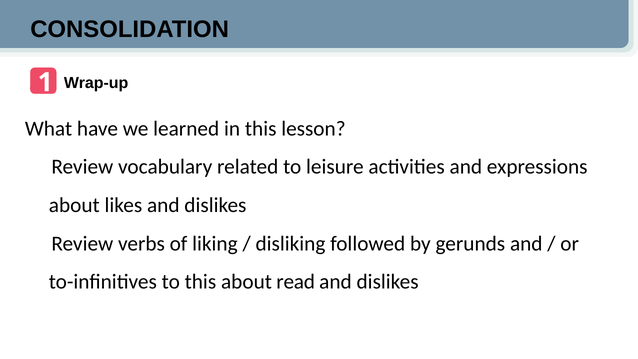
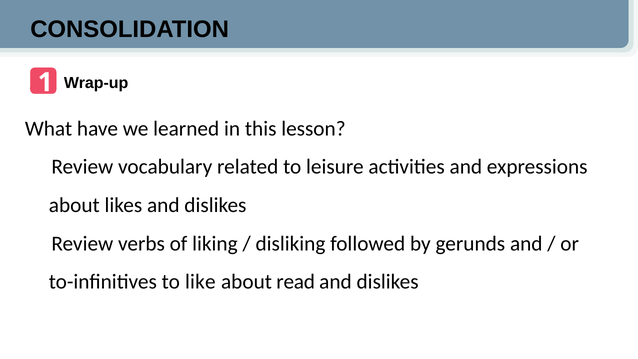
to this: this -> like (200, 282)
